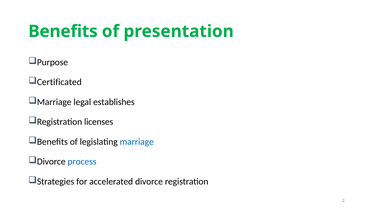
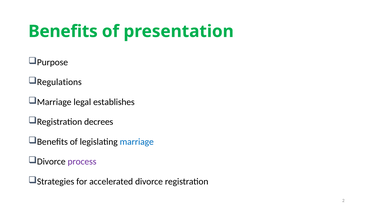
Certificated: Certificated -> Regulations (59, 82)
licenses: licenses -> decrees (99, 122)
process colour: blue -> purple (82, 162)
